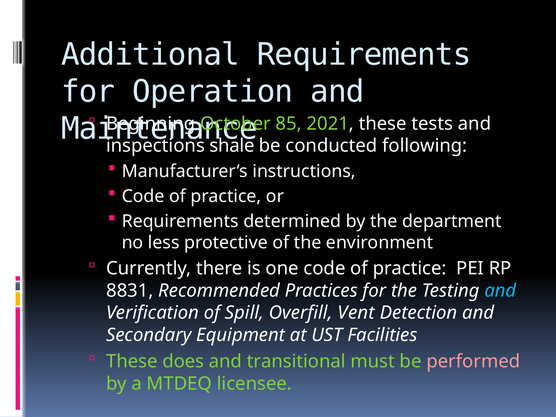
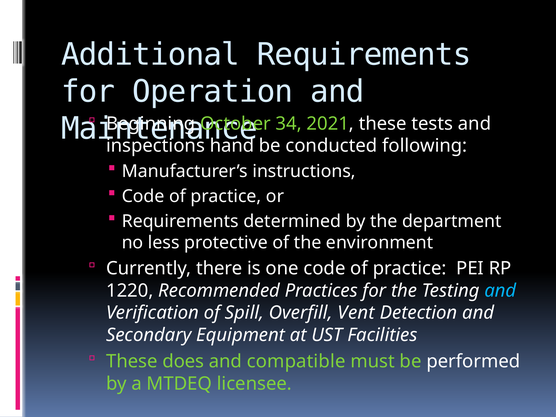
85: 85 -> 34 (289, 124)
shale: shale -> hand (232, 146)
8831: 8831 -> 1220 (130, 291)
transitional: transitional -> compatible (296, 361)
performed colour: pink -> white (473, 361)
